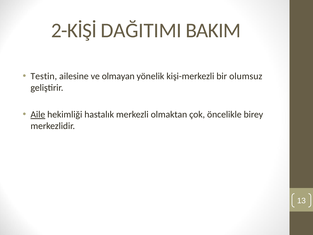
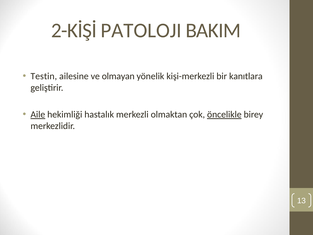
DAĞITIMI: DAĞITIMI -> PATOLOJI (141, 30)
olumsuz: olumsuz -> kanıtlara (246, 76)
öncelikle underline: none -> present (224, 114)
